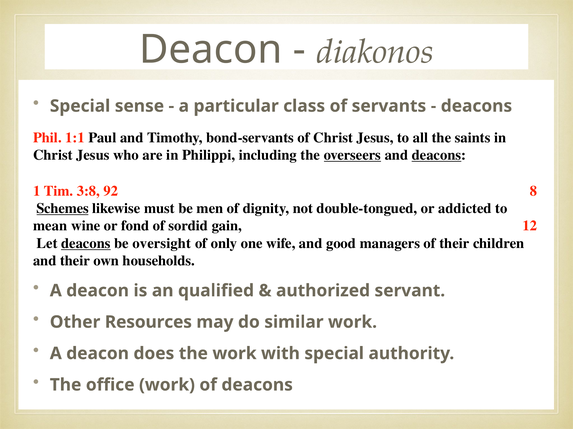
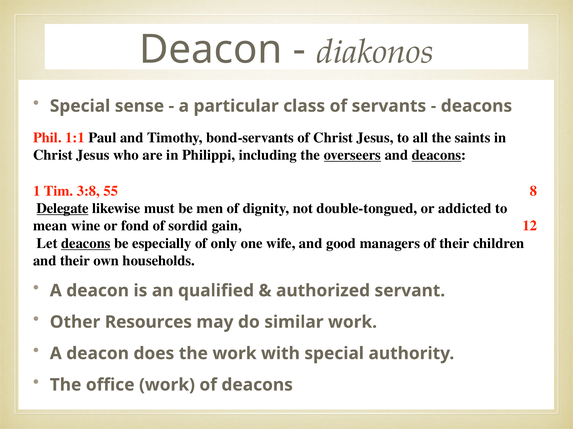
92: 92 -> 55 (111, 191)
Schemes: Schemes -> Delegate (63, 209)
oversight: oversight -> especially (162, 244)
